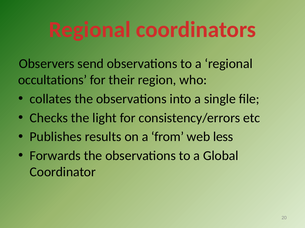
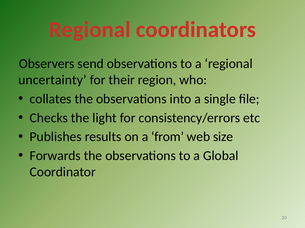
occultations: occultations -> uncertainty (52, 80)
less: less -> size (223, 137)
